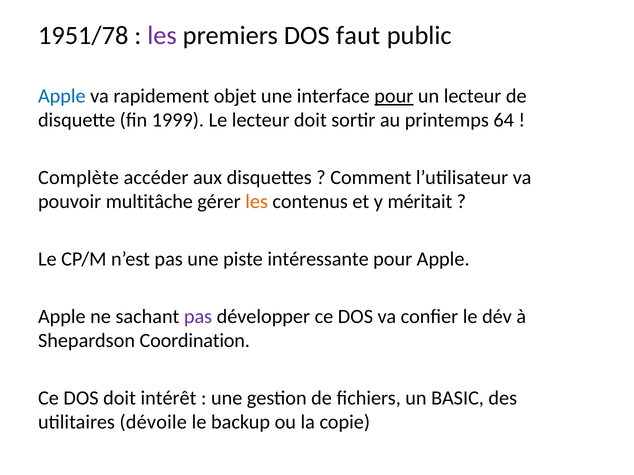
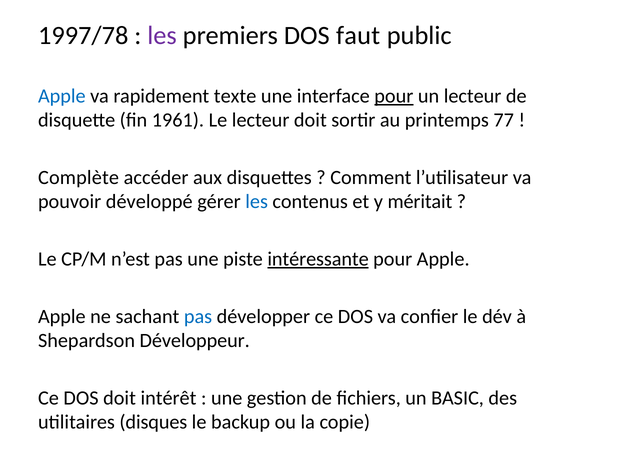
1951/78: 1951/78 -> 1997/78 (83, 35)
objet: objet -> texte (235, 96)
1999: 1999 -> 1961 (178, 120)
64: 64 -> 77 (504, 120)
multitâche: multitâche -> développé (149, 202)
les colour: orange -> blue (257, 202)
intéressante underline: none -> present (318, 259)
pas colour: purple -> blue (198, 317)
Coordination: Coordination -> Développeur (195, 341)
dévoile: dévoile -> disques (153, 423)
